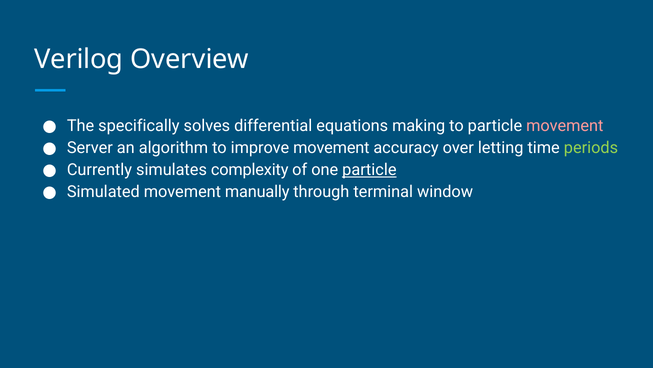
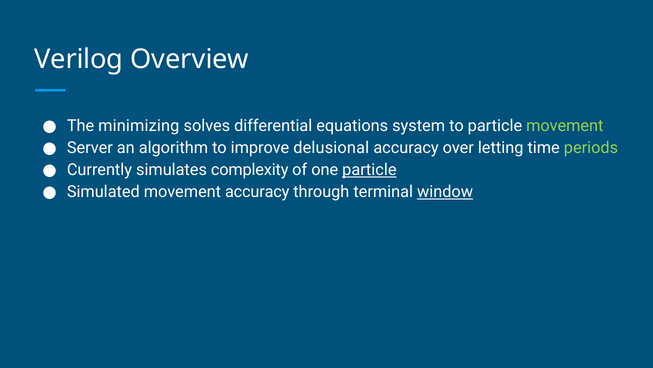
specifically: specifically -> minimizing (139, 125)
making: making -> system (419, 125)
movement colour: pink -> light green (565, 125)
improve movement: movement -> delusional (331, 148)
movement manually: manually -> accuracy (257, 192)
window underline: none -> present (445, 192)
